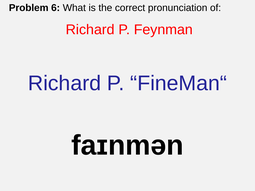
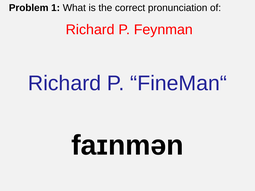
6: 6 -> 1 (56, 8)
